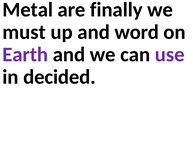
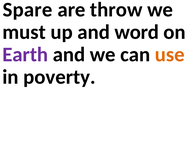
Metal: Metal -> Spare (27, 10)
finally: finally -> throw (116, 10)
use colour: purple -> orange (170, 54)
decided: decided -> poverty (59, 77)
